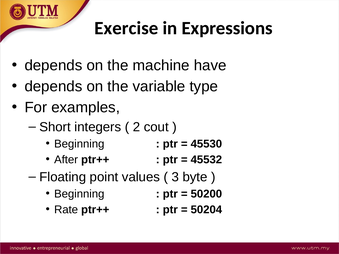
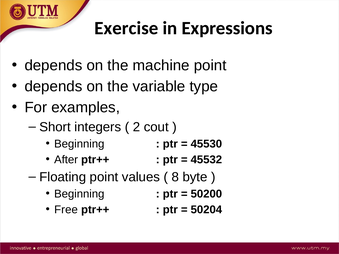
machine have: have -> point (210, 65)
3: 3 -> 8 (175, 177)
Rate: Rate -> Free (66, 210)
